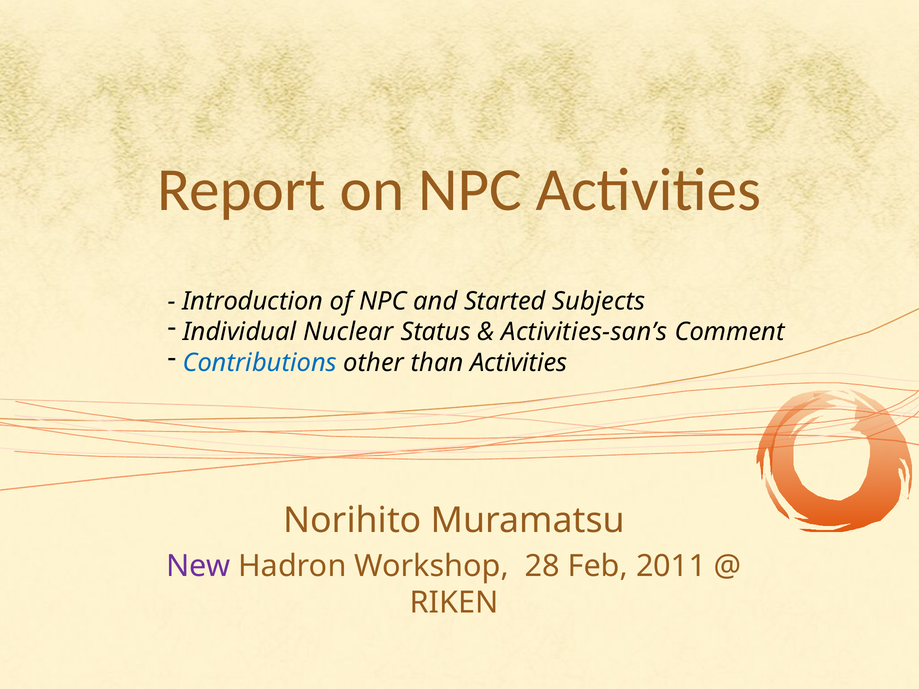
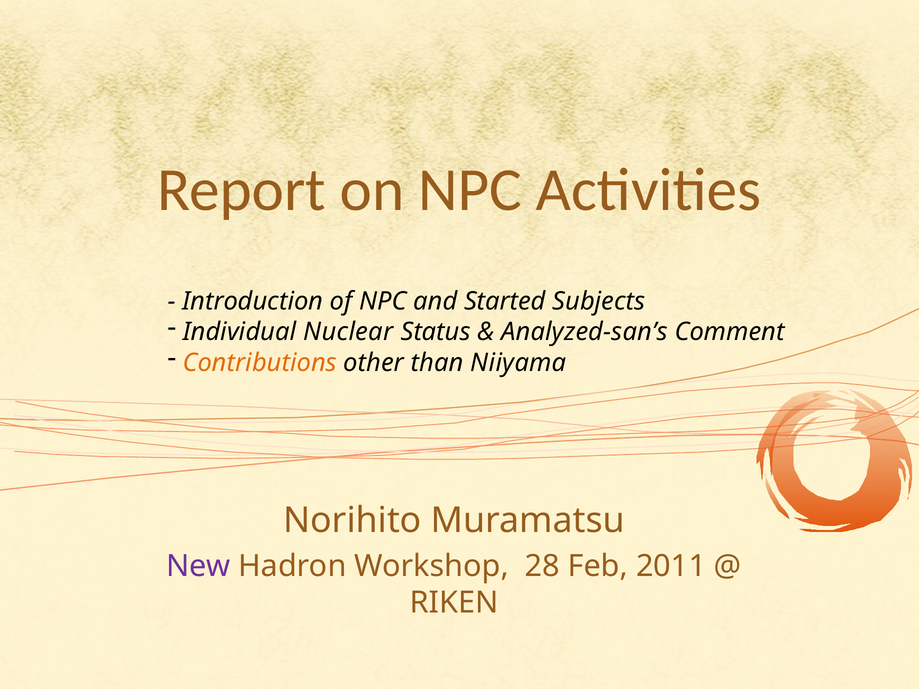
Activities-san’s: Activities-san’s -> Analyzed-san’s (584, 332)
Contributions colour: blue -> orange (260, 363)
than Activities: Activities -> Niiyama (518, 363)
